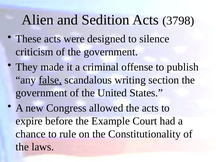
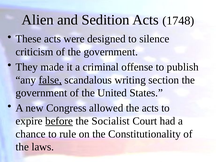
3798: 3798 -> 1748 (178, 21)
before underline: none -> present (59, 121)
Example: Example -> Socialist (111, 121)
